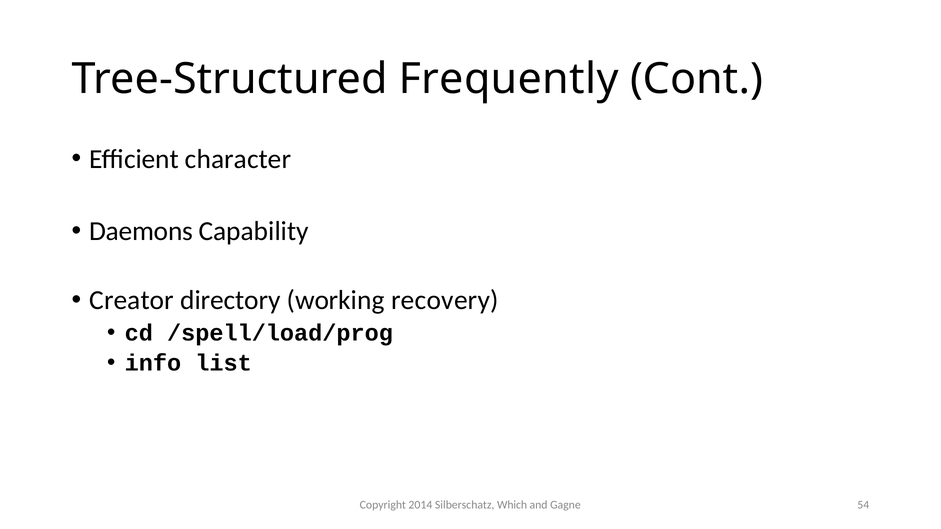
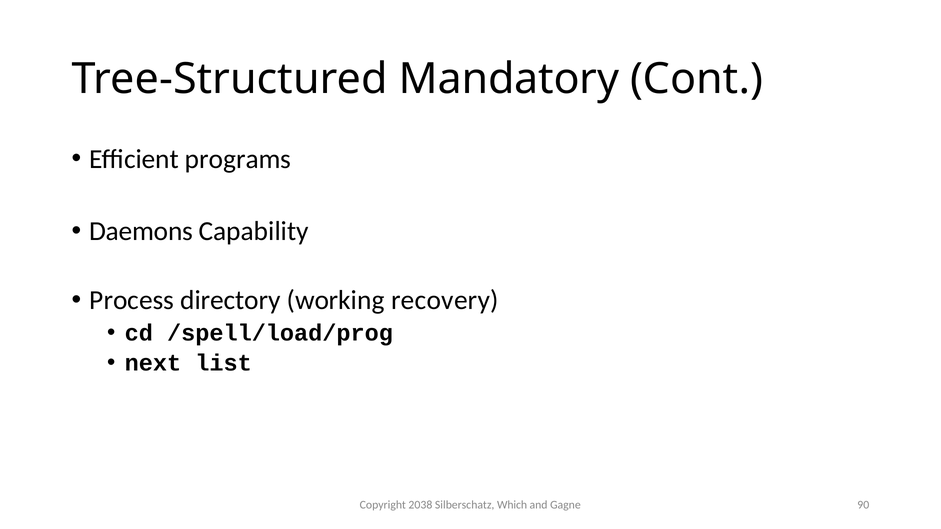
Frequently: Frequently -> Mandatory (509, 79)
character: character -> programs (238, 159)
Creator: Creator -> Process (132, 301)
info: info -> next (153, 363)
2014: 2014 -> 2038 (420, 505)
54: 54 -> 90 (863, 505)
